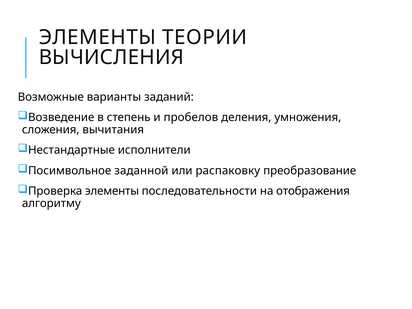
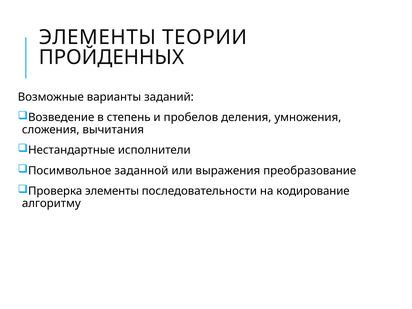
ВЫЧИСЛЕНИЯ: ВЫЧИСЛЕНИЯ -> ПРОЙДЕННЫХ (111, 57)
распаковку: распаковку -> выражения (228, 171)
отображения: отображения -> кодирование (313, 191)
